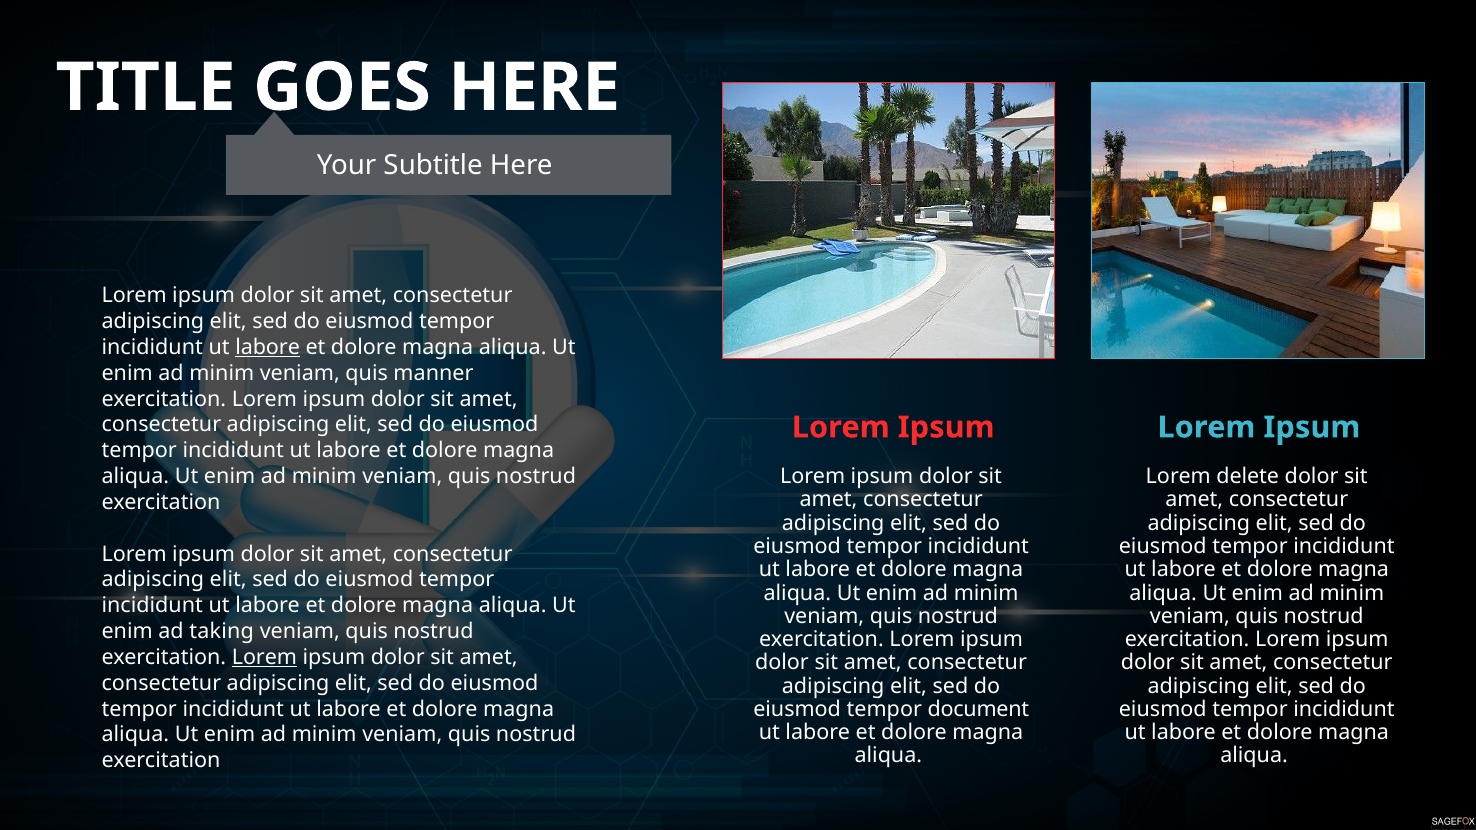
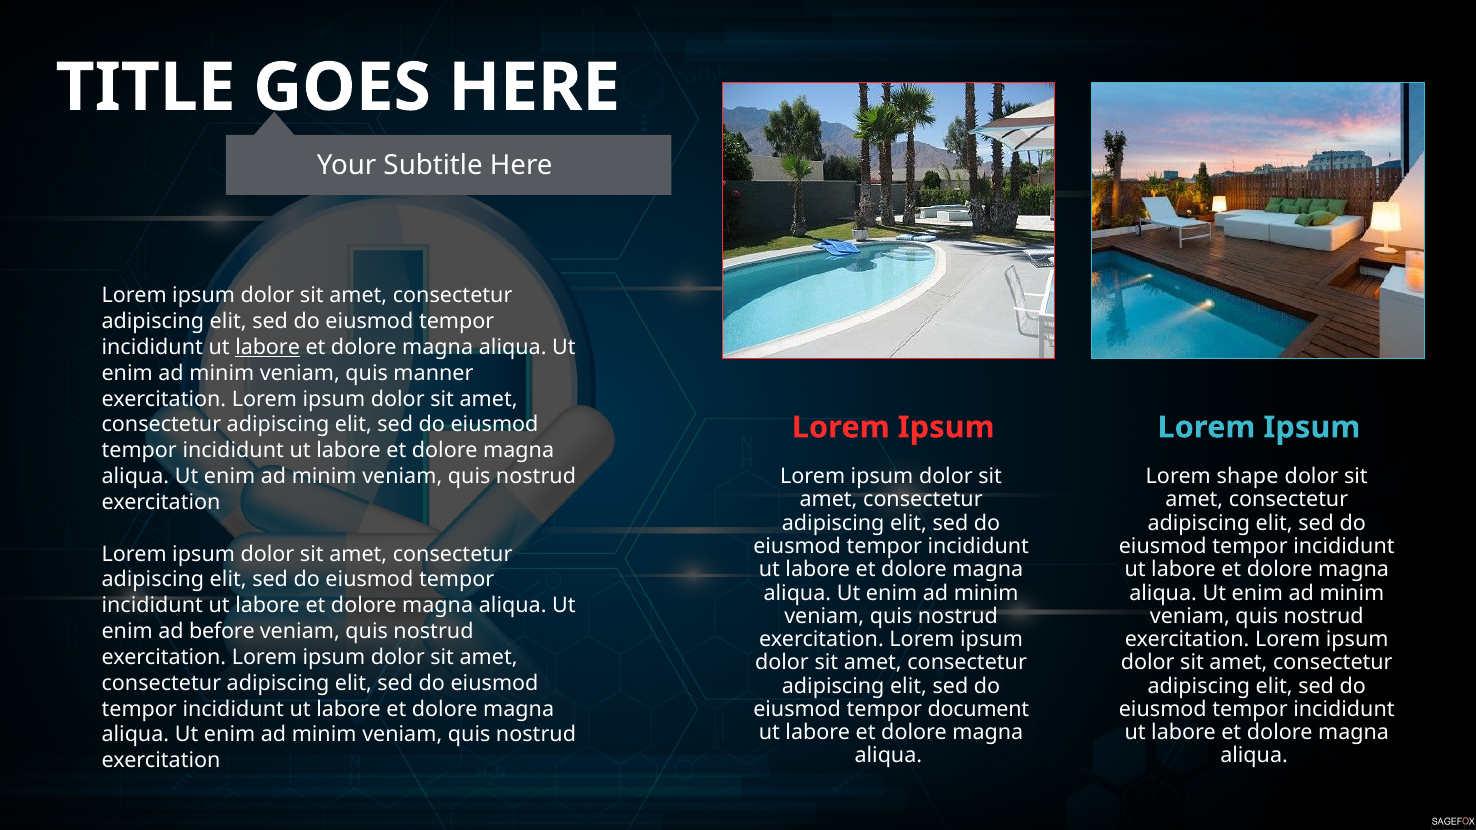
delete: delete -> shape (1248, 477)
taking: taking -> before (222, 632)
Lorem underline: present -> none (264, 658)
